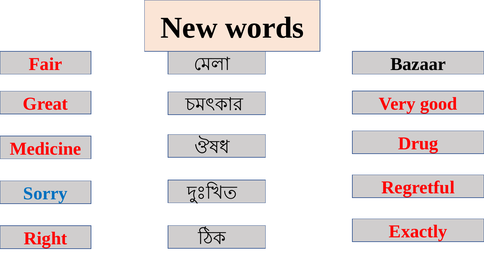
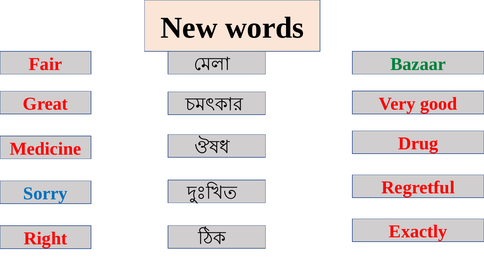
Bazaar colour: black -> green (418, 64)
